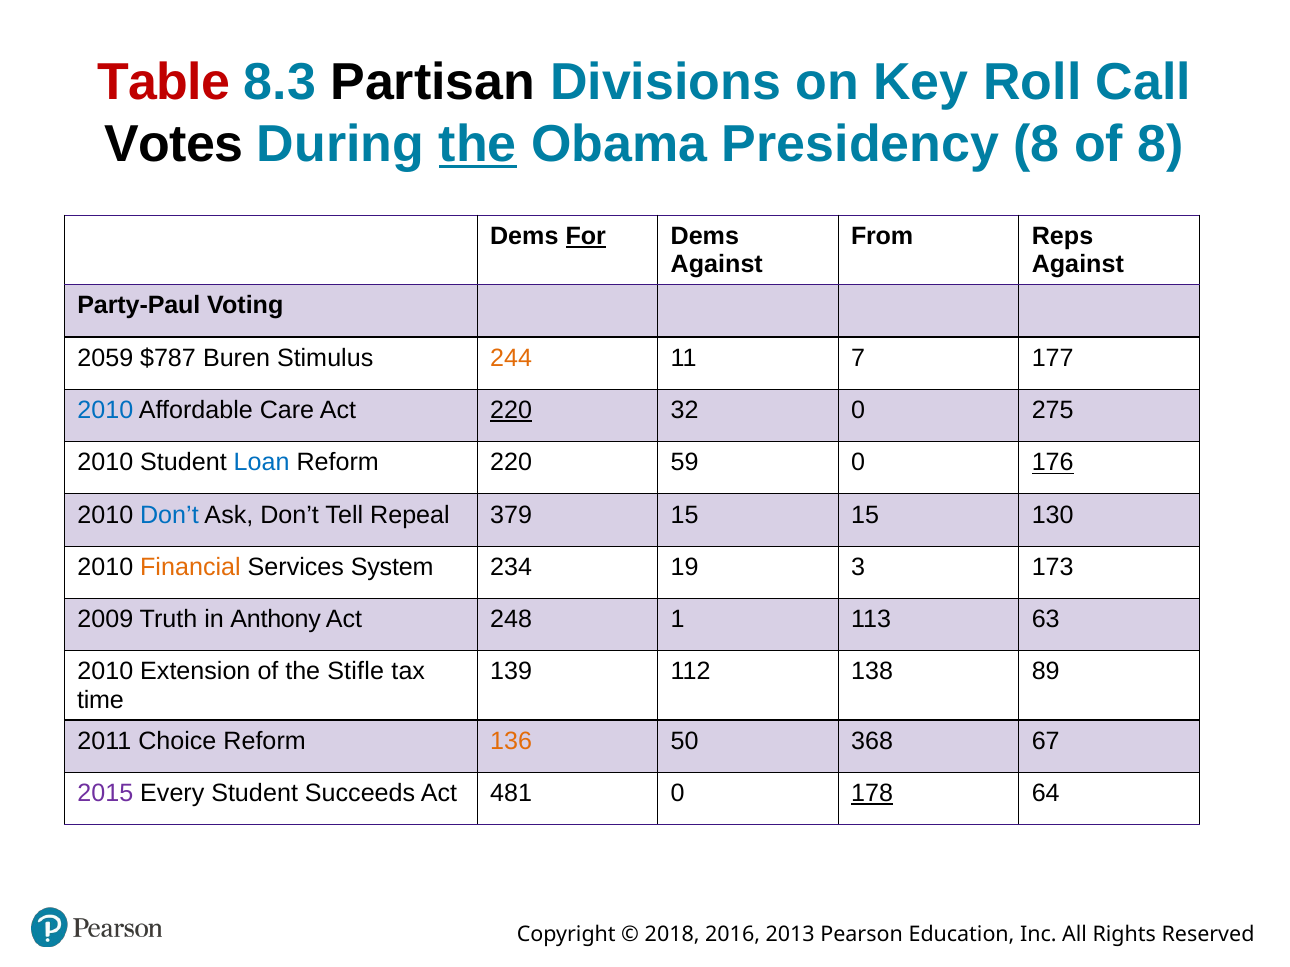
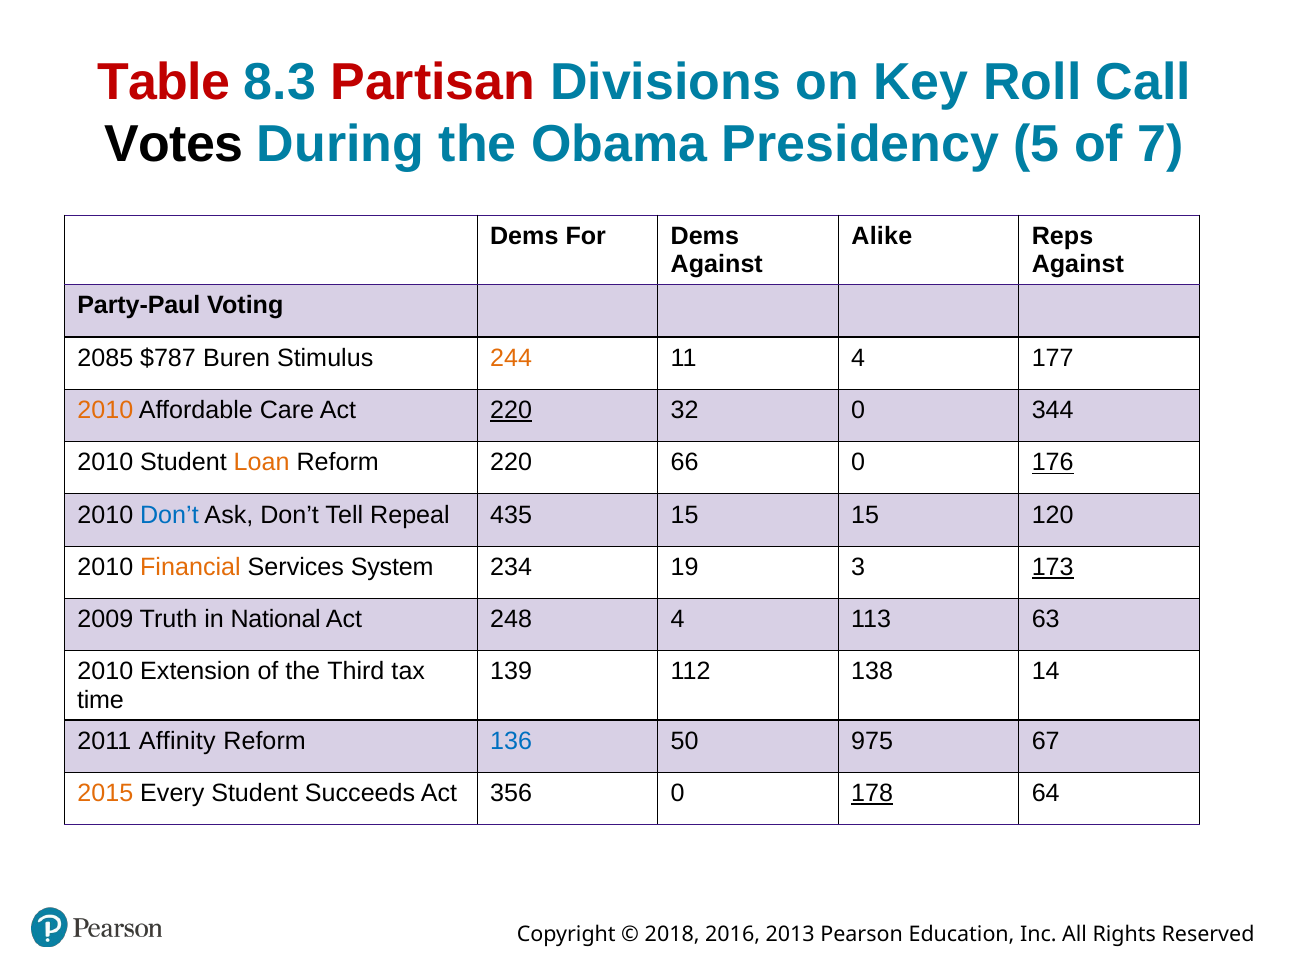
Partisan colour: black -> red (433, 82)
the underline: present -> none (478, 145)
Presidency 8: 8 -> 5 (1037, 145)
of 8: 8 -> 7 (1161, 145)
For underline: present -> none (586, 236)
From: From -> Alike (882, 236)
2059: 2059 -> 2085 (105, 358)
11 7: 7 -> 4 (858, 358)
2010 colour: blue -> orange (105, 410)
275: 275 -> 344 (1053, 410)
Loan colour: blue -> orange (262, 463)
59: 59 -> 66 (685, 463)
379: 379 -> 435 (511, 515)
130: 130 -> 120 (1053, 515)
173 underline: none -> present (1053, 567)
Anthony: Anthony -> National (276, 620)
248 1: 1 -> 4 (678, 620)
Stifle: Stifle -> Third (356, 672)
89: 89 -> 14 (1046, 672)
Choice: Choice -> Affinity (177, 741)
136 colour: orange -> blue (511, 741)
368: 368 -> 975 (872, 741)
2015 colour: purple -> orange (105, 794)
481: 481 -> 356 (511, 794)
